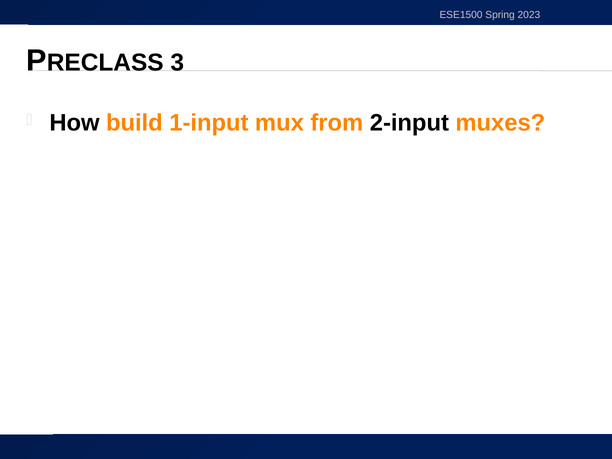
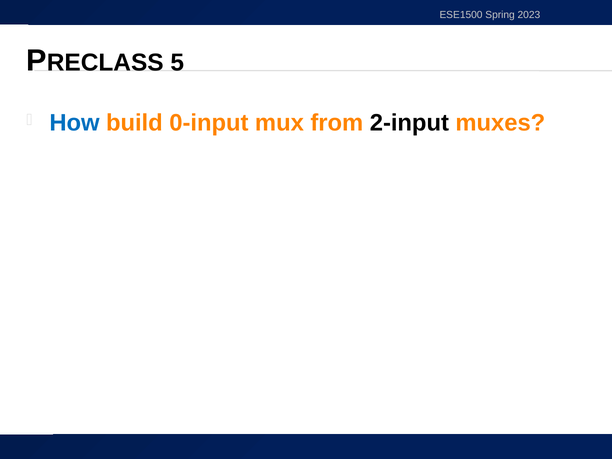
3: 3 -> 5 (177, 63)
How colour: black -> blue (74, 123)
1-input: 1-input -> 0-input (209, 123)
